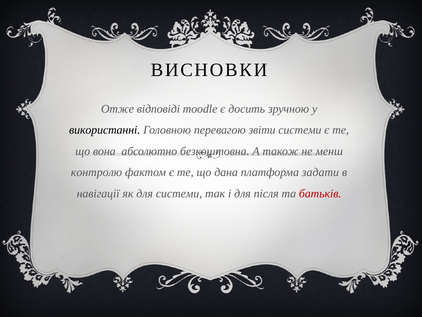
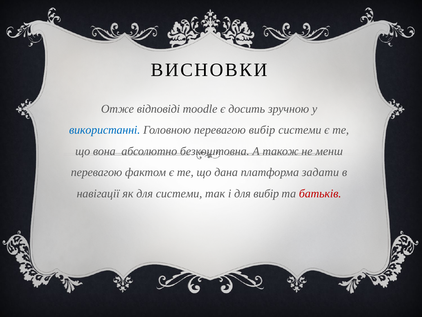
використанні colour: black -> blue (105, 130)
перевагою звіти: звіти -> вибір (262, 130)
контролю: контролю -> перевагою (97, 172)
для після: після -> вибір (266, 193)
